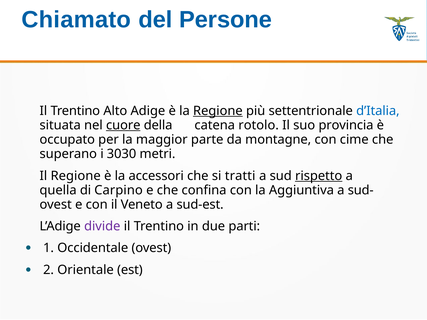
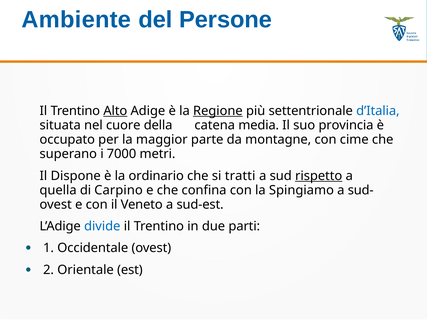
Chiamato: Chiamato -> Ambiente (76, 20)
Alto underline: none -> present (115, 111)
cuore underline: present -> none (123, 125)
rotolo: rotolo -> media (259, 125)
3030: 3030 -> 7000 (121, 154)
Il Regione: Regione -> Dispone (76, 176)
accessori: accessori -> ordinario (156, 176)
Aggiuntiva: Aggiuntiva -> Spingiamo (301, 190)
divide colour: purple -> blue (102, 226)
